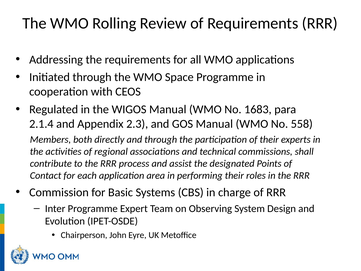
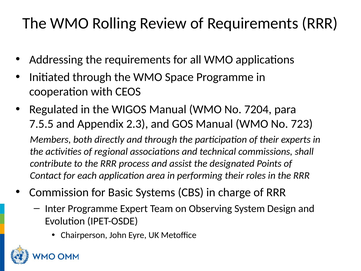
1683: 1683 -> 7204 (258, 109)
2.1.4: 2.1.4 -> 7.5.5 (41, 124)
558: 558 -> 723 (302, 124)
